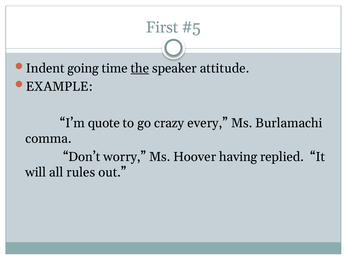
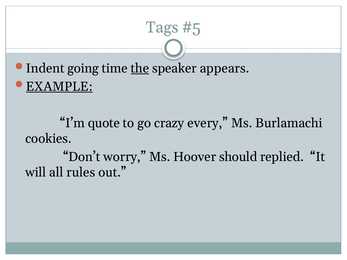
First: First -> Tags (162, 27)
attitude: attitude -> appears (225, 68)
EXAMPLE underline: none -> present (59, 87)
comma: comma -> cookies (48, 139)
having: having -> should (238, 157)
